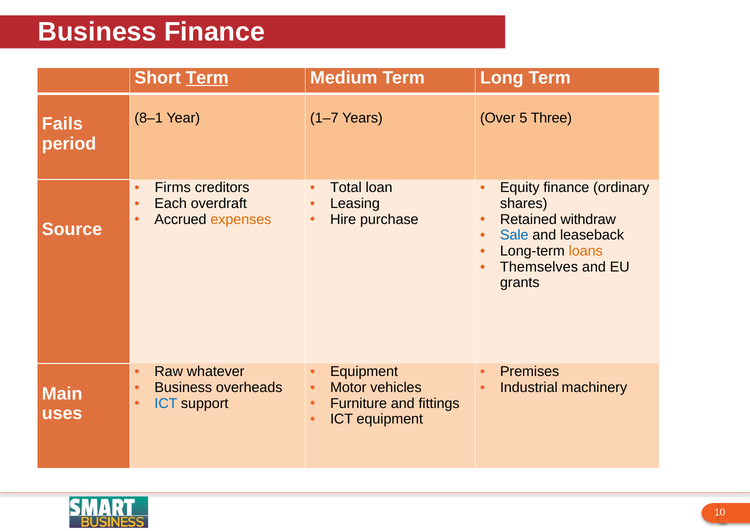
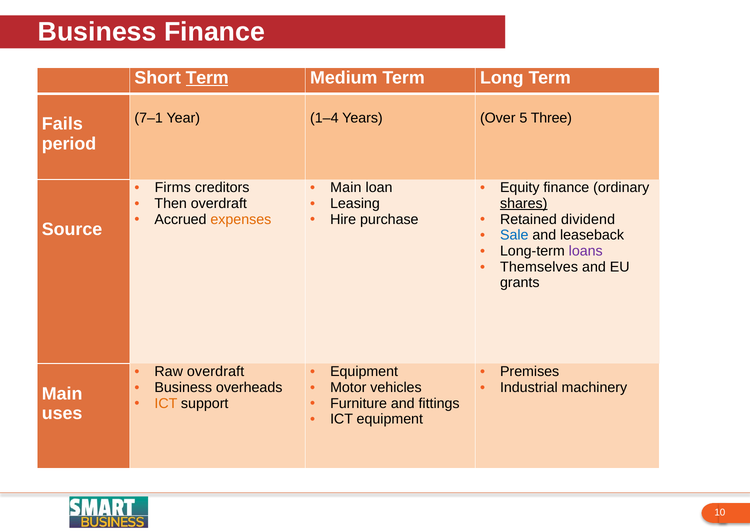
8–1: 8–1 -> 7–1 (149, 118)
1–7: 1–7 -> 1–4 (324, 118)
Total: Total -> Main (346, 188)
Each: Each -> Then (171, 203)
shares underline: none -> present (524, 203)
withdraw: withdraw -> dividend (588, 219)
loans colour: orange -> purple (586, 251)
Raw whatever: whatever -> overdraft (216, 371)
ICT colour: blue -> orange (166, 403)
